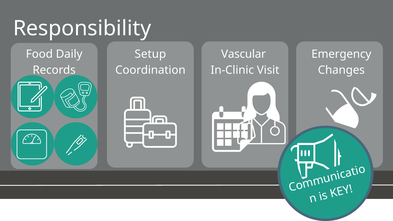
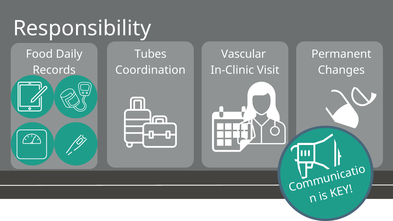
Setup: Setup -> Tubes (150, 54)
Emergency: Emergency -> Permanent (341, 54)
